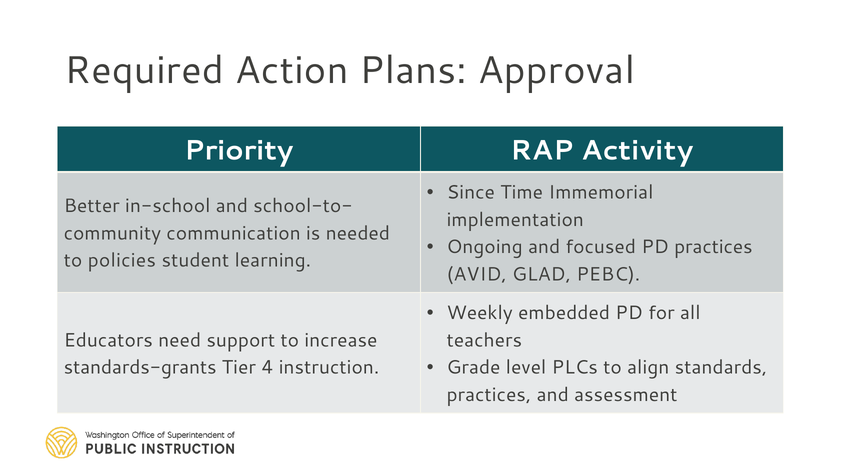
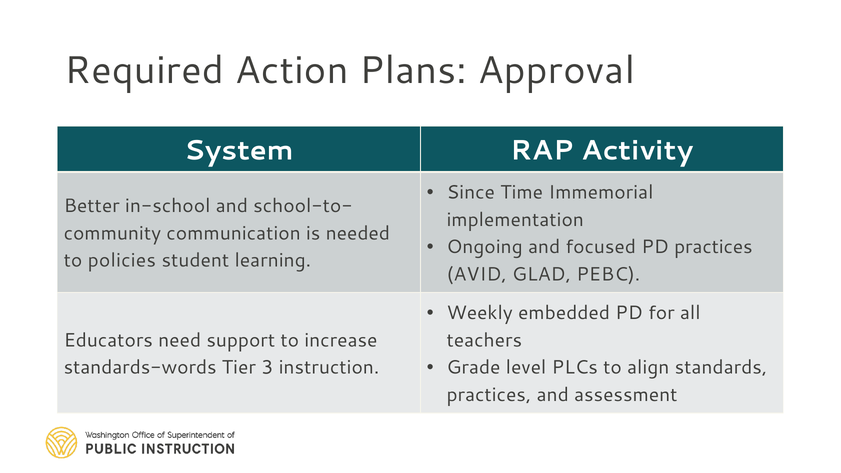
Priority: Priority -> System (239, 151)
standards-grants: standards-grants -> standards-words (140, 368)
4: 4 -> 3 (267, 368)
